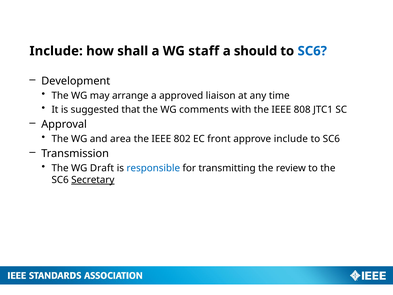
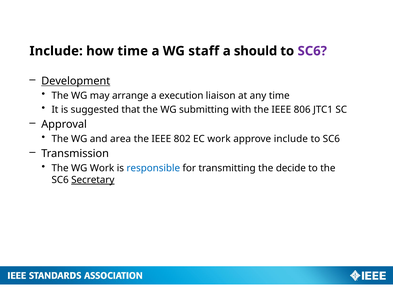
how shall: shall -> time (133, 51)
SC6 colour: blue -> purple (312, 51)
Development underline: none -> present (76, 81)
approved: approved -> execution (181, 95)
comments: comments -> submitting (204, 109)
808: 808 -> 806 (302, 109)
EC front: front -> work (219, 139)
WG Draft: Draft -> Work (102, 168)
review: review -> decide (291, 168)
